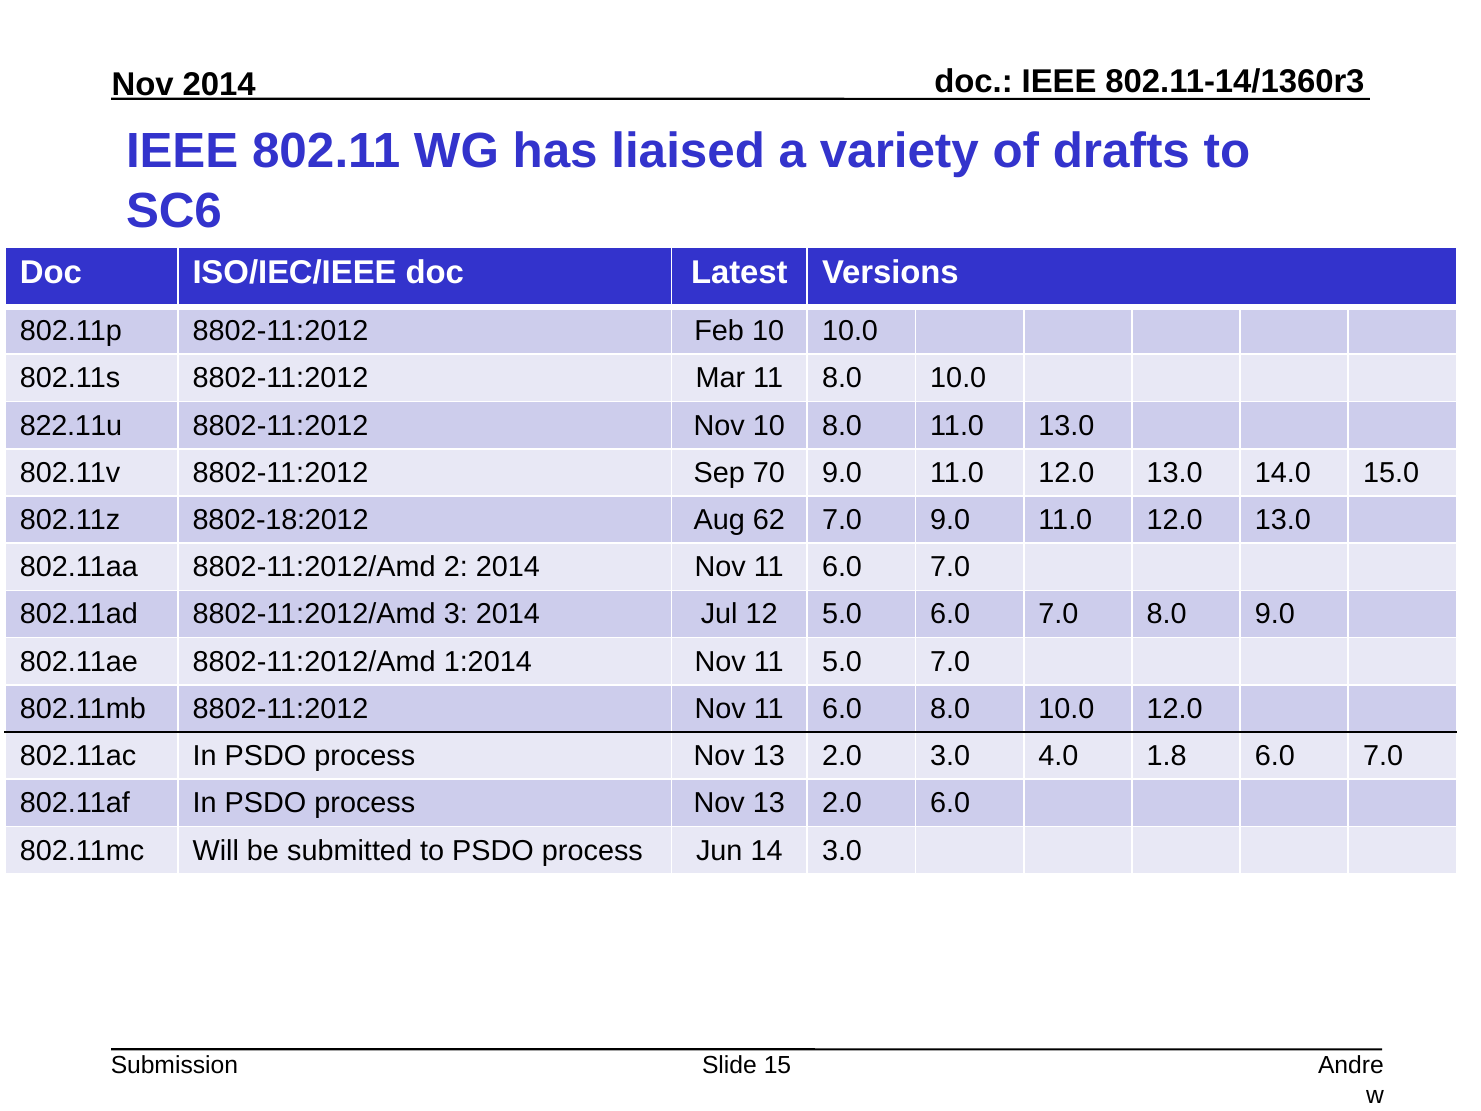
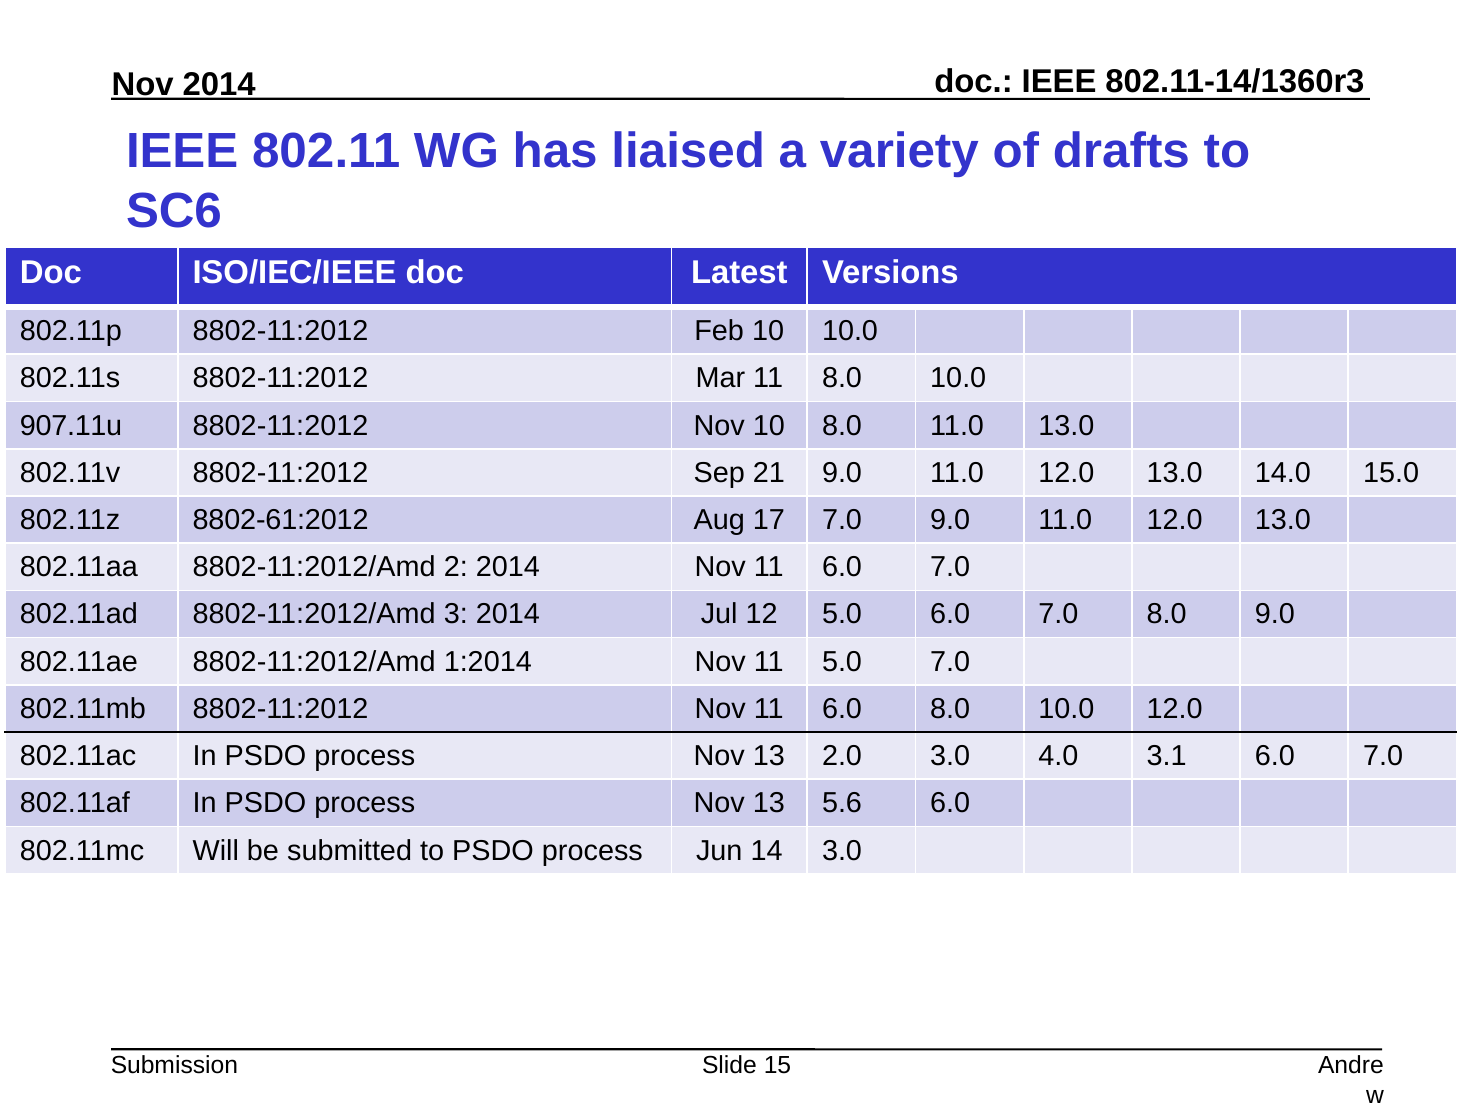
822.11u: 822.11u -> 907.11u (71, 425)
70: 70 -> 21 (769, 473)
8802-18:2012: 8802-18:2012 -> 8802-61:2012 (281, 520)
62: 62 -> 17 (769, 520)
1.8: 1.8 -> 3.1 (1167, 756)
2.0: 2.0 -> 5.6 (842, 803)
